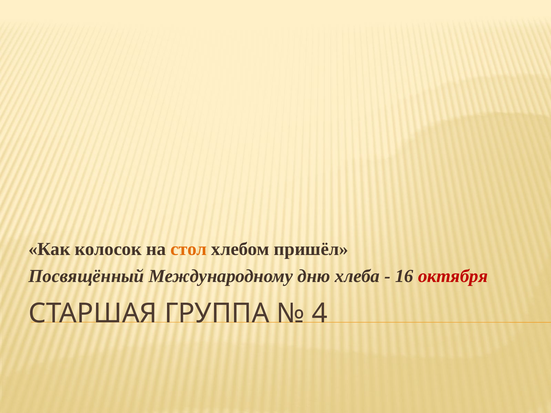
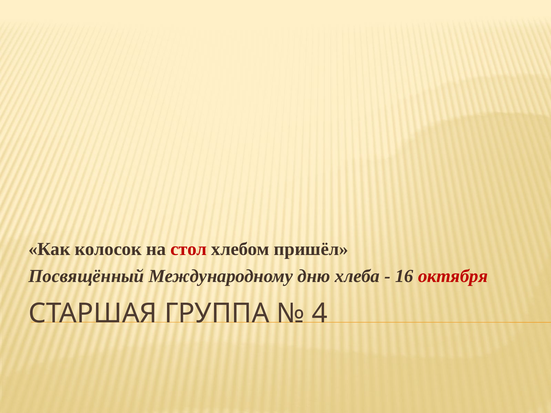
стол colour: orange -> red (189, 249)
